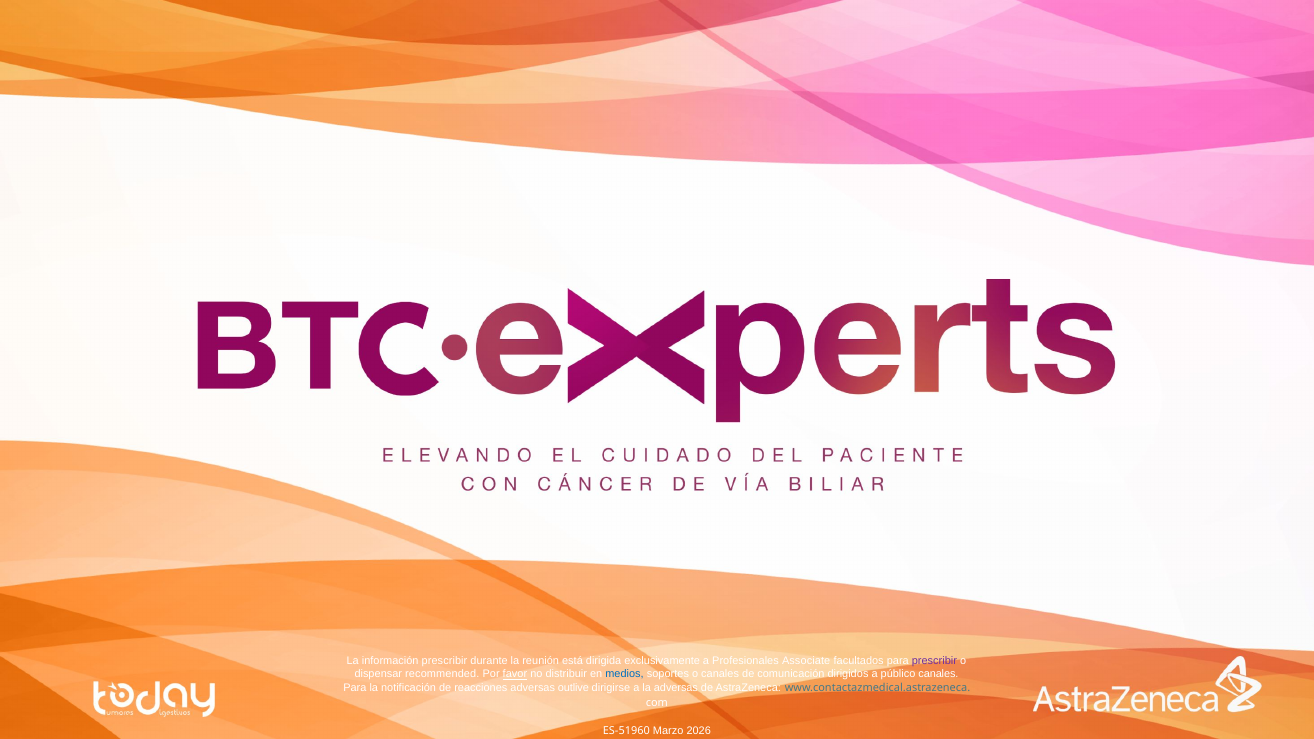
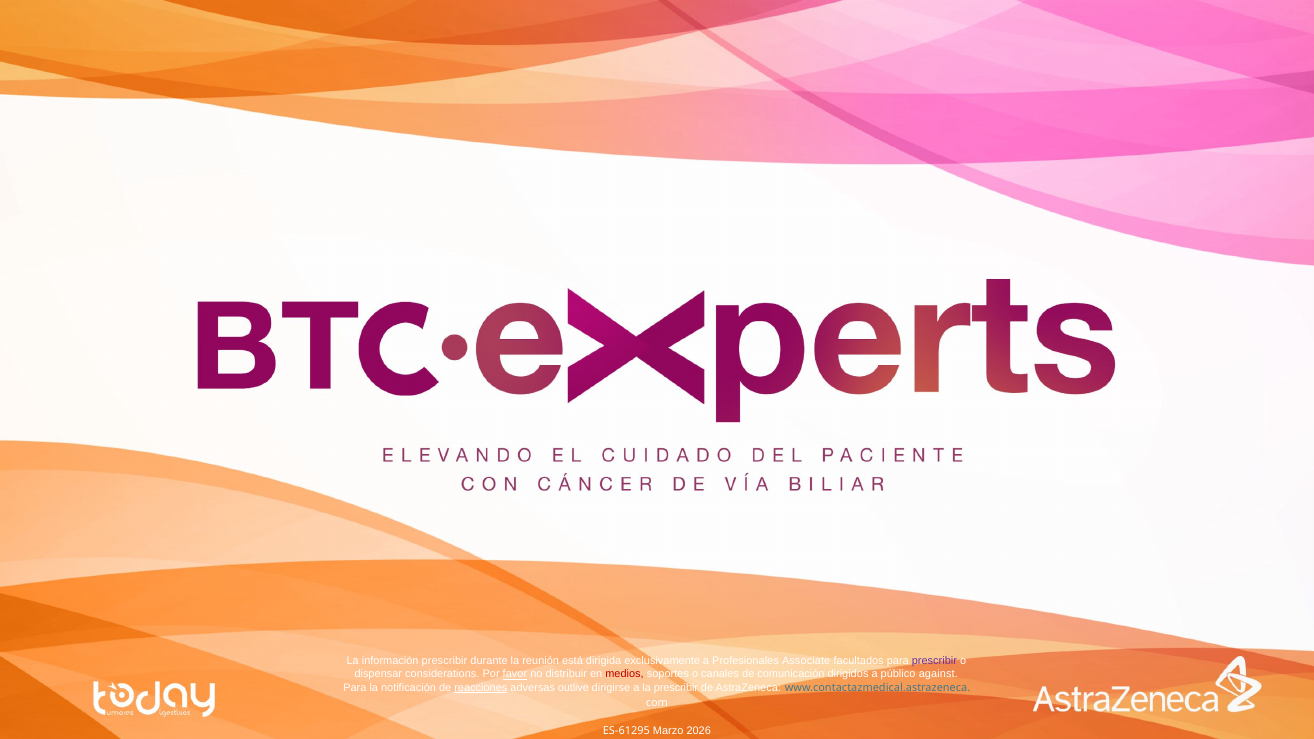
recommended: recommended -> considerations (442, 674)
medios colour: blue -> red (625, 674)
público canales: canales -> against (938, 674)
reacciones underline: none -> present (481, 688)
la adversas: adversas -> prescribir (676, 688)
ES-51960: ES-51960 -> ES-61295 (626, 731)
